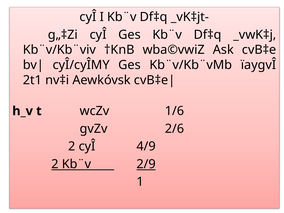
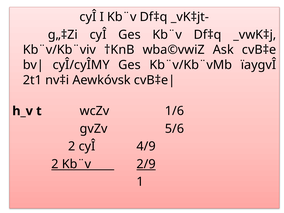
2/6: 2/6 -> 5/6 (175, 129)
